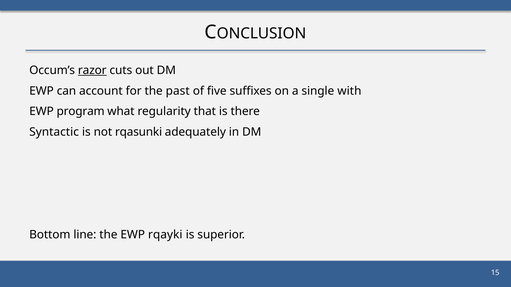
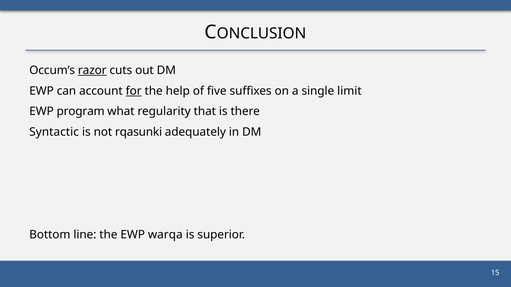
for underline: none -> present (134, 91)
past: past -> help (178, 91)
with: with -> limit (349, 91)
rqayki: rqayki -> warqa (165, 235)
